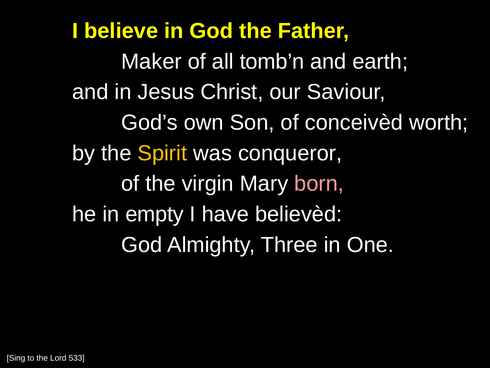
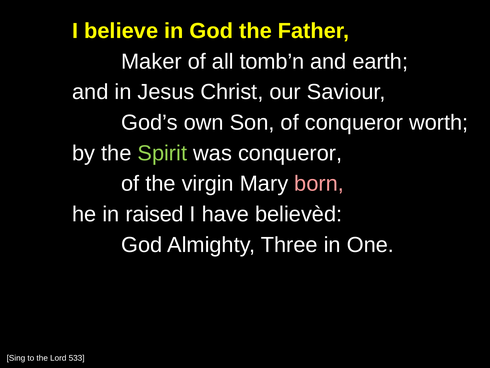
of conceivèd: conceivèd -> conqueror (354, 122)
Spirit colour: yellow -> light green (162, 153)
empty: empty -> raised (155, 214)
